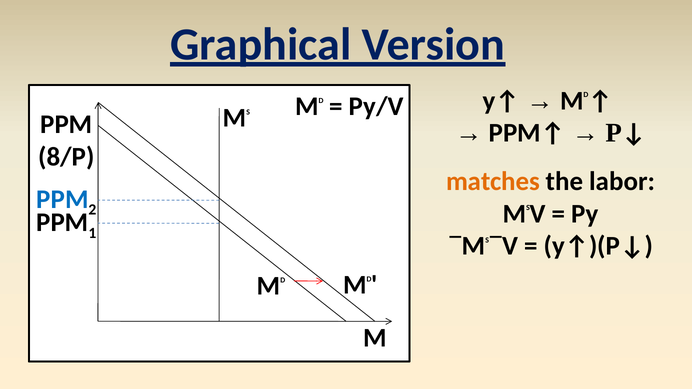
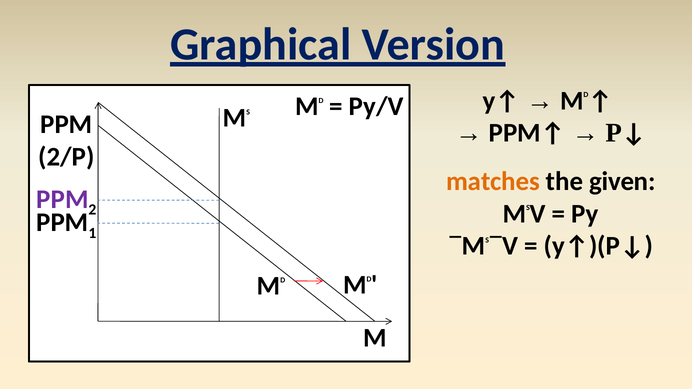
8/P: 8/P -> 2/P (66, 157)
labor: labor -> given (622, 181)
PPM colour: blue -> purple (62, 200)
